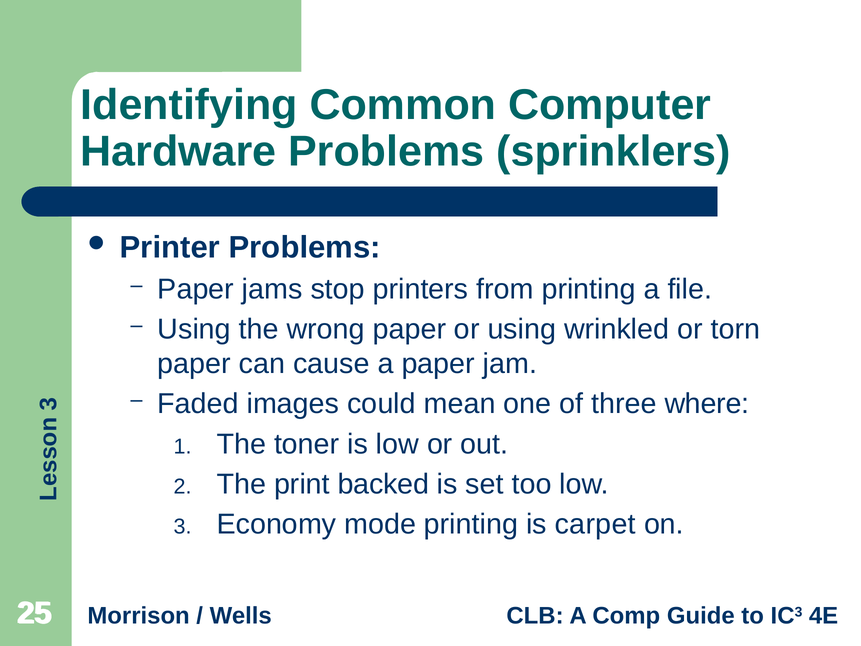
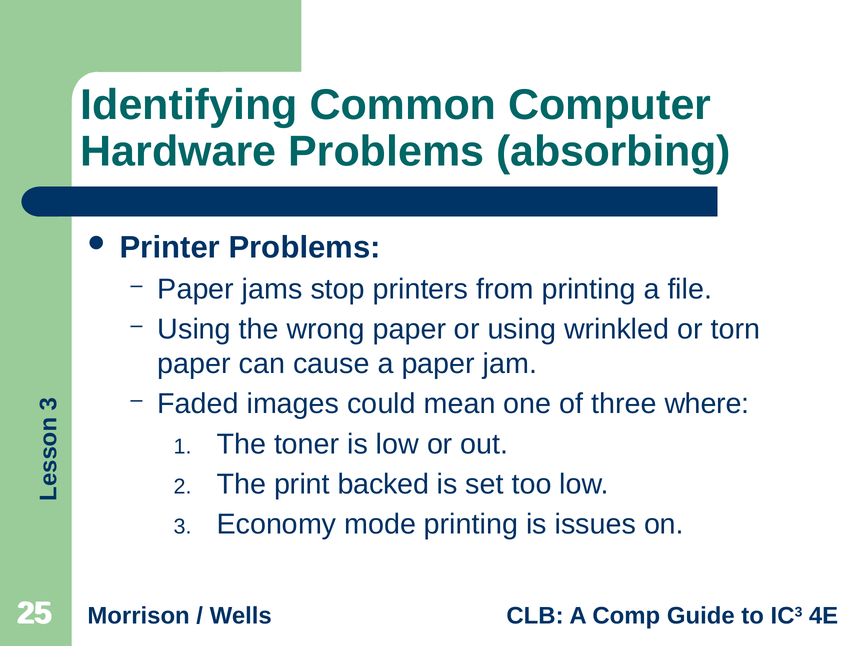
sprinklers: sprinklers -> absorbing (613, 152)
carpet: carpet -> issues (595, 524)
